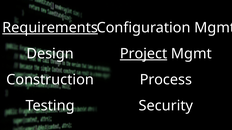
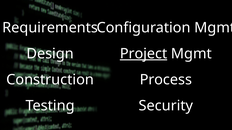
Requirements underline: present -> none (50, 28)
